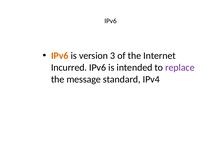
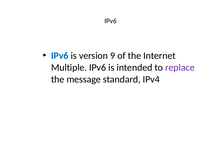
IPv6 colour: orange -> blue (60, 56)
3: 3 -> 9 (113, 56)
Incurred: Incurred -> Multiple (69, 67)
